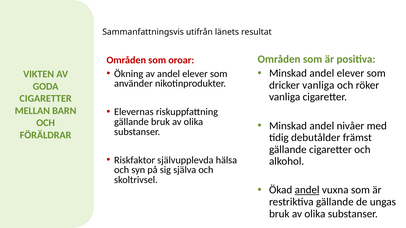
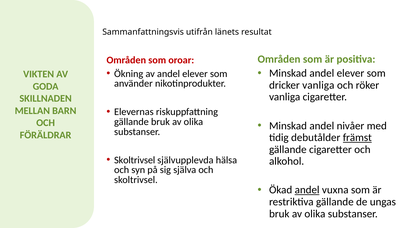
CIGARETTER: CIGARETTER -> SKILLNADEN (46, 99)
främst underline: none -> present (357, 138)
Riskfaktor: Riskfaktor -> Skoltrivsel (135, 160)
